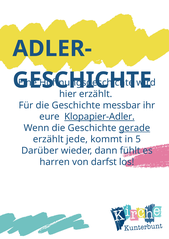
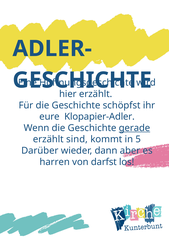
messbar: messbar -> schöpfst (122, 105)
Klopapier-Adler underline: present -> none (100, 117)
jede: jede -> sind (77, 139)
fühlt: fühlt -> aber (130, 151)
